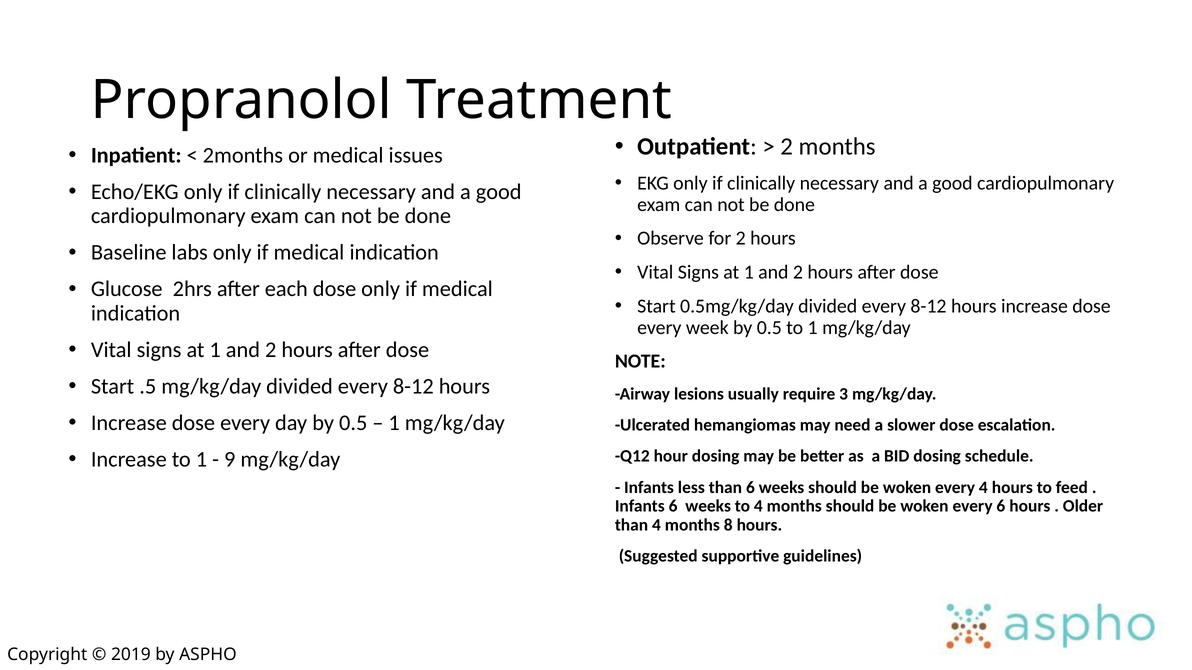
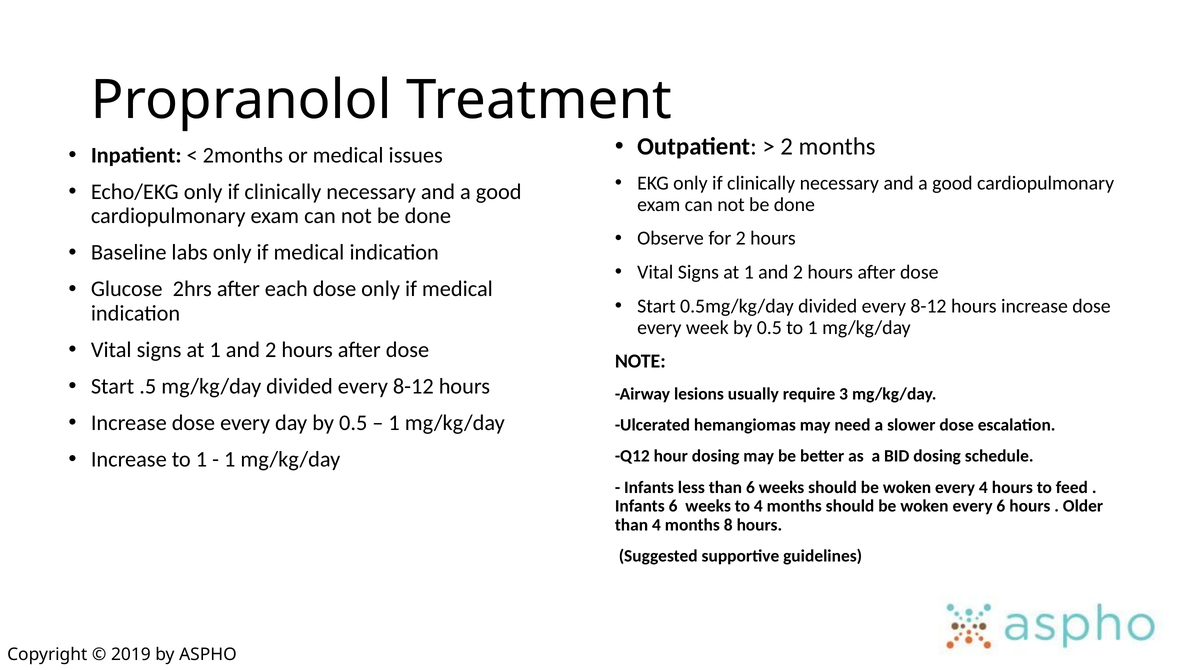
9: 9 -> 1 (230, 460)
